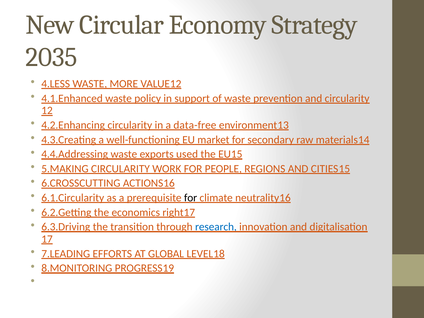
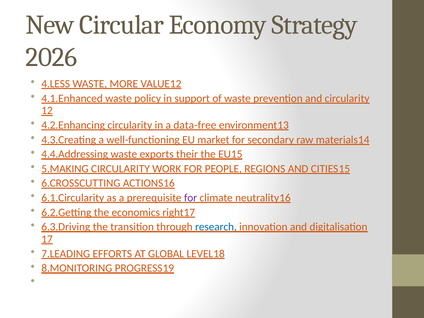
2035: 2035 -> 2026 (51, 57)
used: used -> their (187, 154)
for colour: black -> purple (191, 198)
